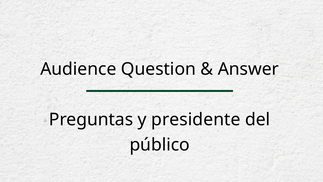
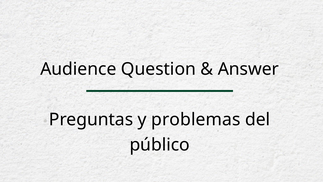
presidente: presidente -> problemas (196, 119)
